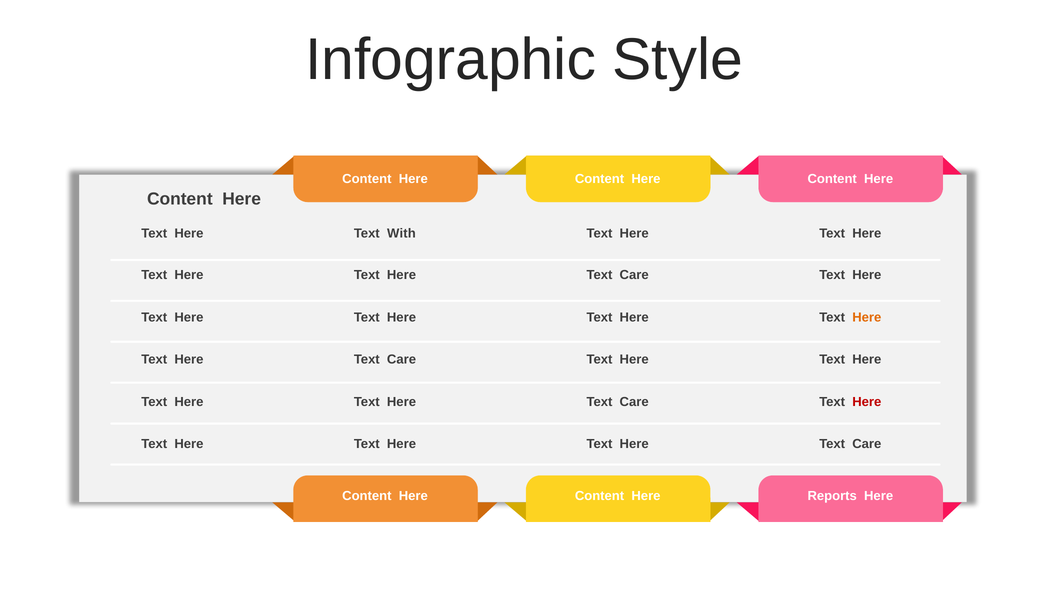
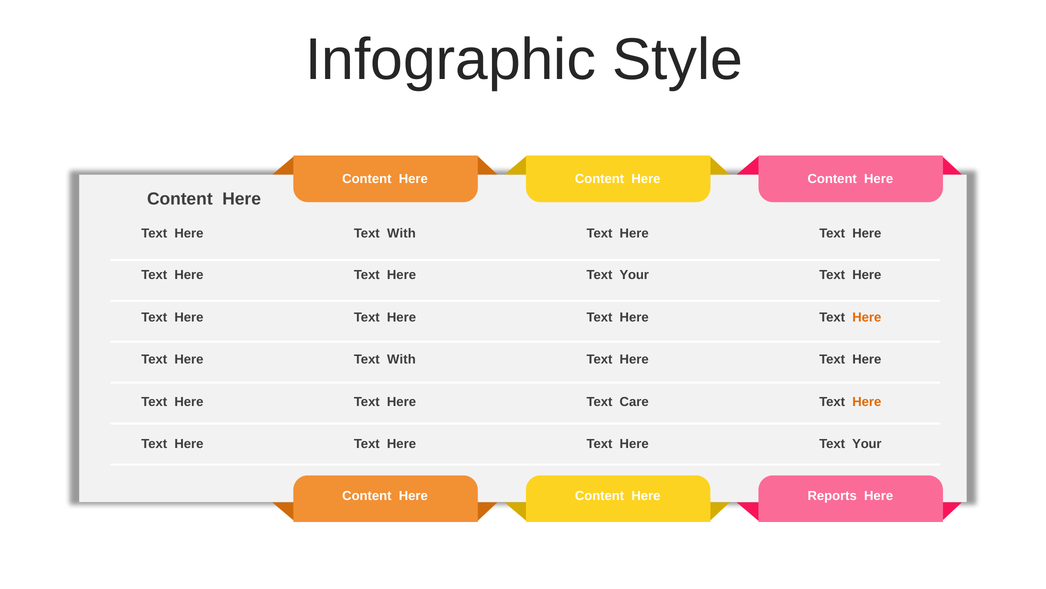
Care: Care -> Your (634, 275)
Care: Care -> With (401, 359)
Here colour: red -> orange (867, 401)
Care: Care -> Your (867, 444)
